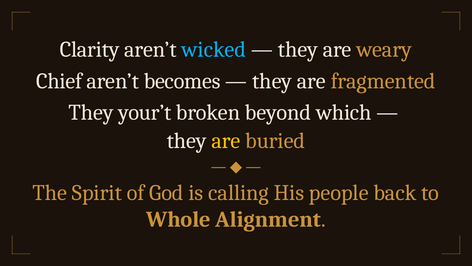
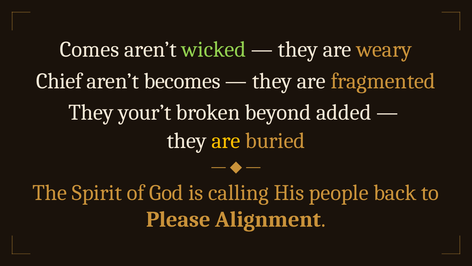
Clarity: Clarity -> Comes (90, 49)
wicked colour: light blue -> light green (214, 49)
which: which -> added (344, 112)
Whole: Whole -> Please (178, 219)
